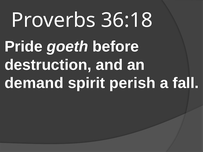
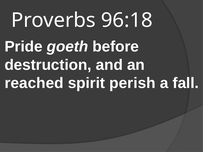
36:18: 36:18 -> 96:18 (127, 20)
demand: demand -> reached (34, 83)
